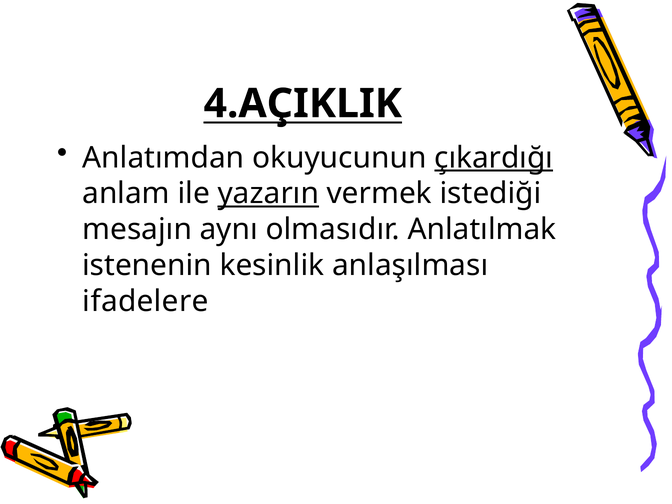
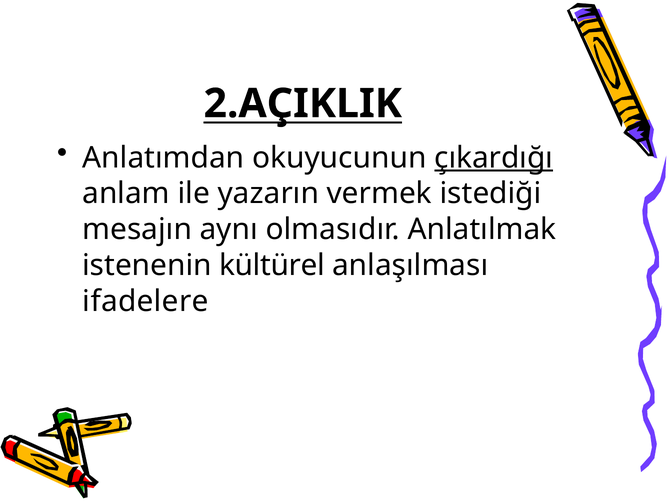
4.AÇIKLIK: 4.AÇIKLIK -> 2.AÇIKLIK (303, 104)
yazarın underline: present -> none (268, 194)
kesinlik: kesinlik -> kültürel (272, 265)
